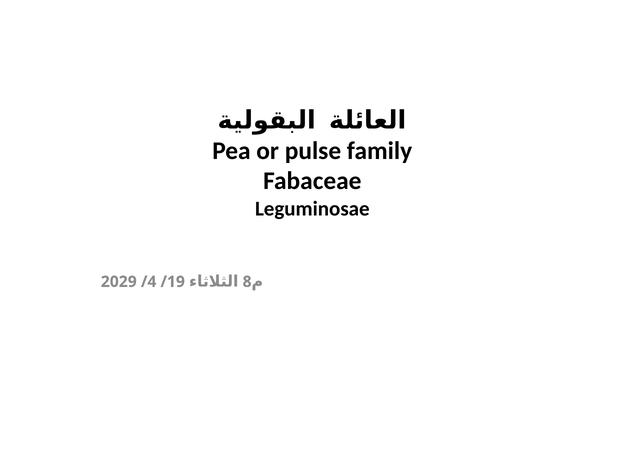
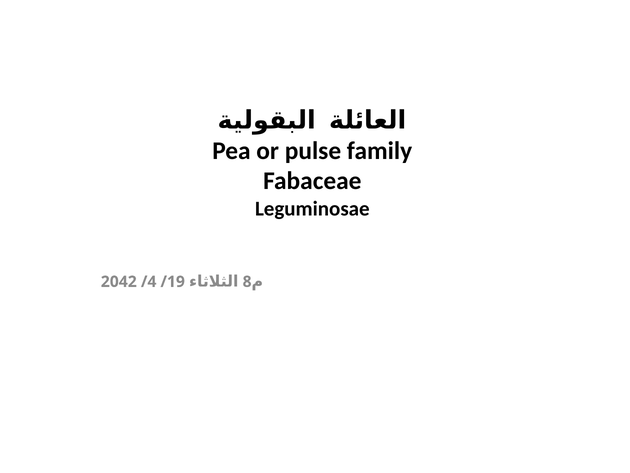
2029: 2029 -> 2042 (119, 281)
